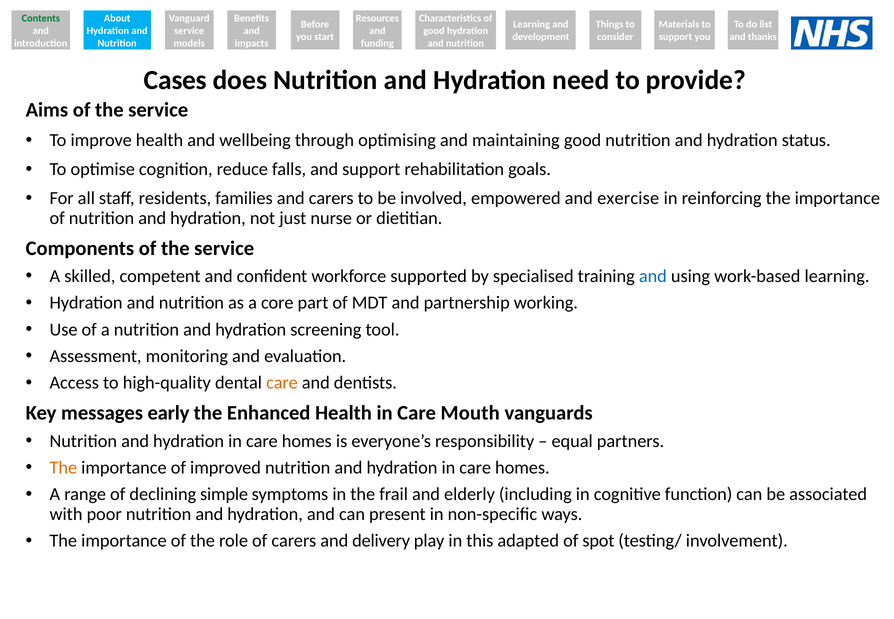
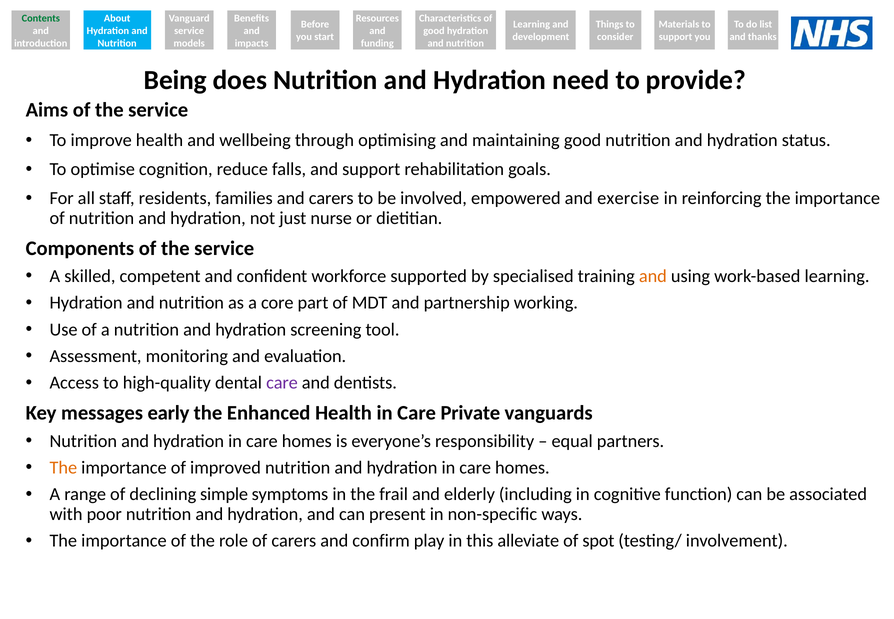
Cases: Cases -> Being (175, 80)
and colour: blue -> orange (653, 276)
care colour: orange -> purple (282, 383)
Mouth: Mouth -> Private (470, 413)
delivery: delivery -> confirm (381, 541)
adapted: adapted -> alleviate (528, 541)
